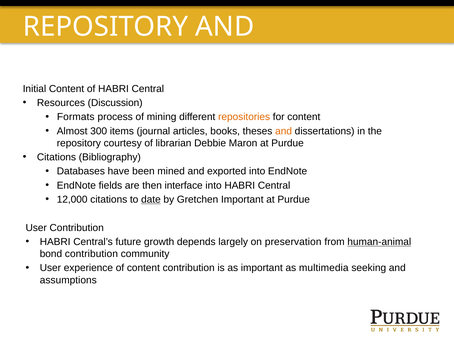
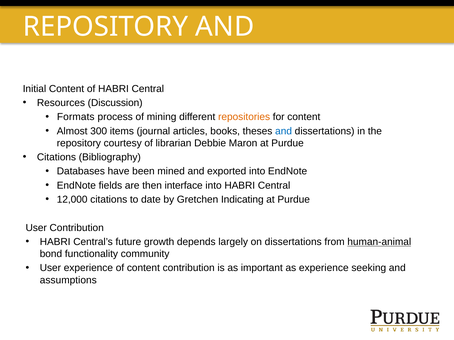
and colour: orange -> blue (284, 131)
date underline: present -> none (151, 200)
Gretchen Important: Important -> Indicating (242, 200)
on preservation: preservation -> dissertations (293, 242)
bond contribution: contribution -> functionality (91, 254)
as multimedia: multimedia -> experience (324, 268)
